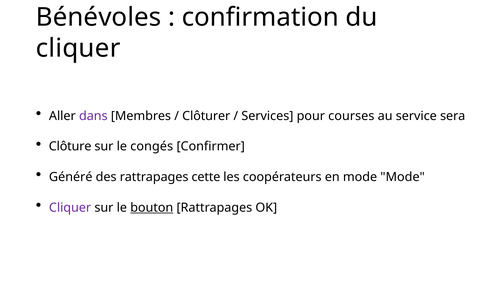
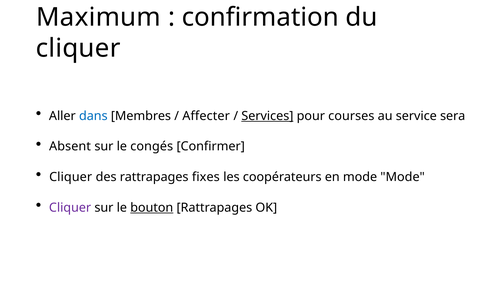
Bénévoles: Bénévoles -> Maximum (98, 17)
dans colour: purple -> blue (93, 116)
Clôturer: Clôturer -> Affecter (206, 116)
Services underline: none -> present (267, 116)
Clôture: Clôture -> Absent (70, 146)
Généré: Généré -> Cliquer (71, 177)
cette: cette -> fixes (206, 177)
